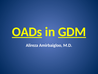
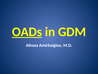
GDM underline: present -> none (72, 32)
